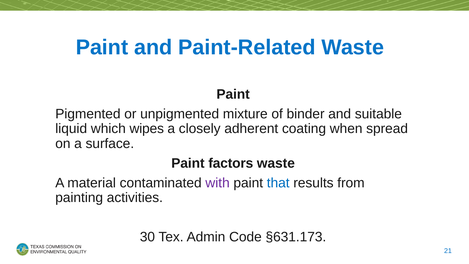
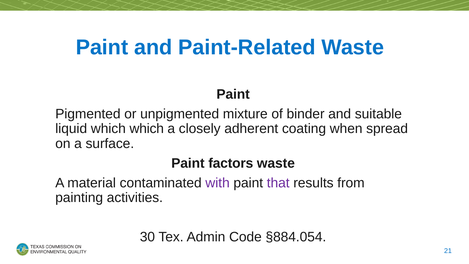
which wipes: wipes -> which (147, 129)
that colour: blue -> purple (278, 183)
§631.173: §631.173 -> §884.054 (296, 237)
